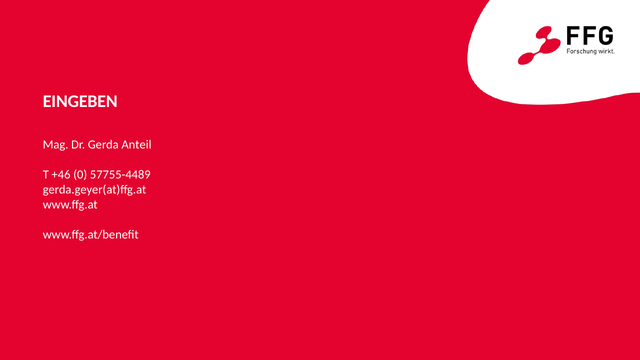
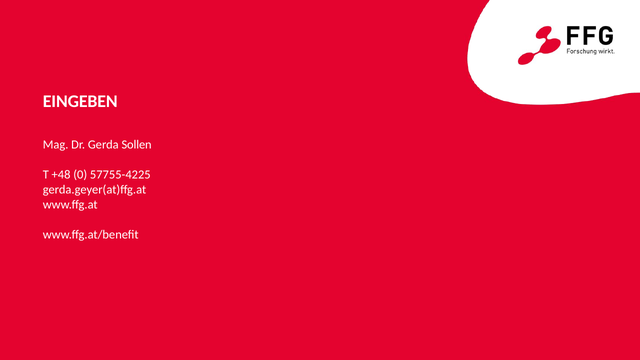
Anteil: Anteil -> Sollen (137, 145)
+46: +46 -> +48 (61, 175)
57755-4489: 57755-4489 -> 57755-4225 (120, 175)
